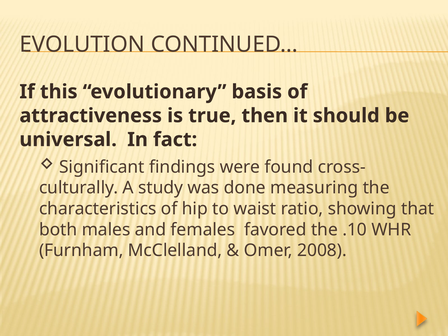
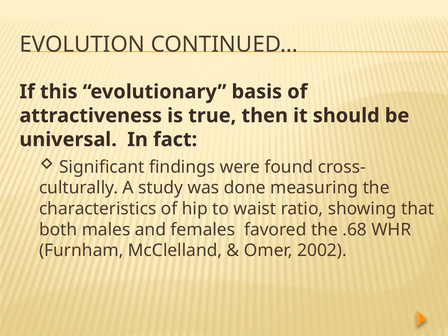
.10: .10 -> .68 (355, 230)
2008: 2008 -> 2002 (322, 250)
